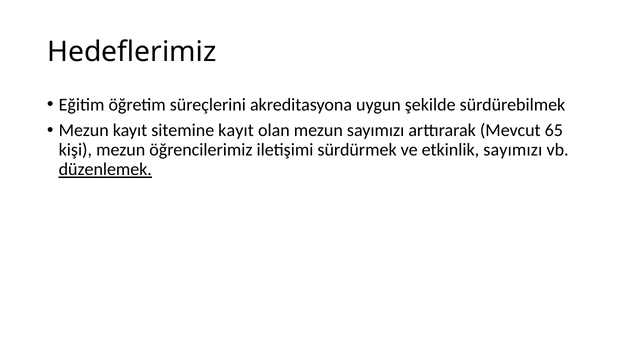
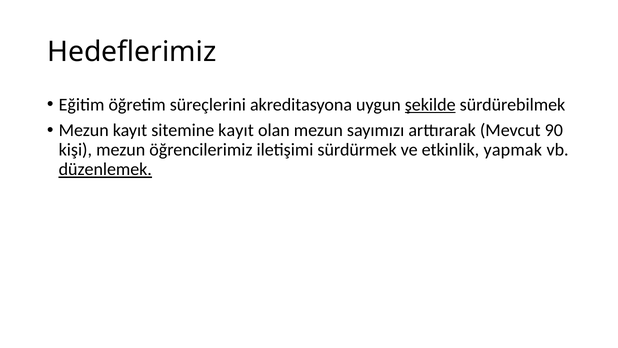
şekilde underline: none -> present (430, 104)
65: 65 -> 90 (554, 130)
etkinlik sayımızı: sayımızı -> yapmak (513, 150)
